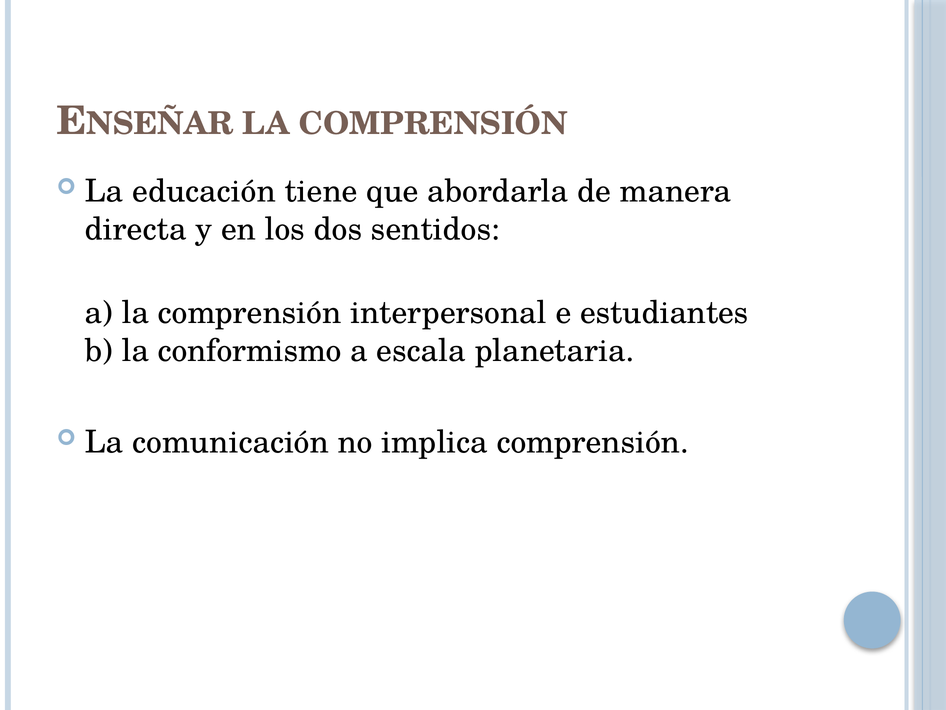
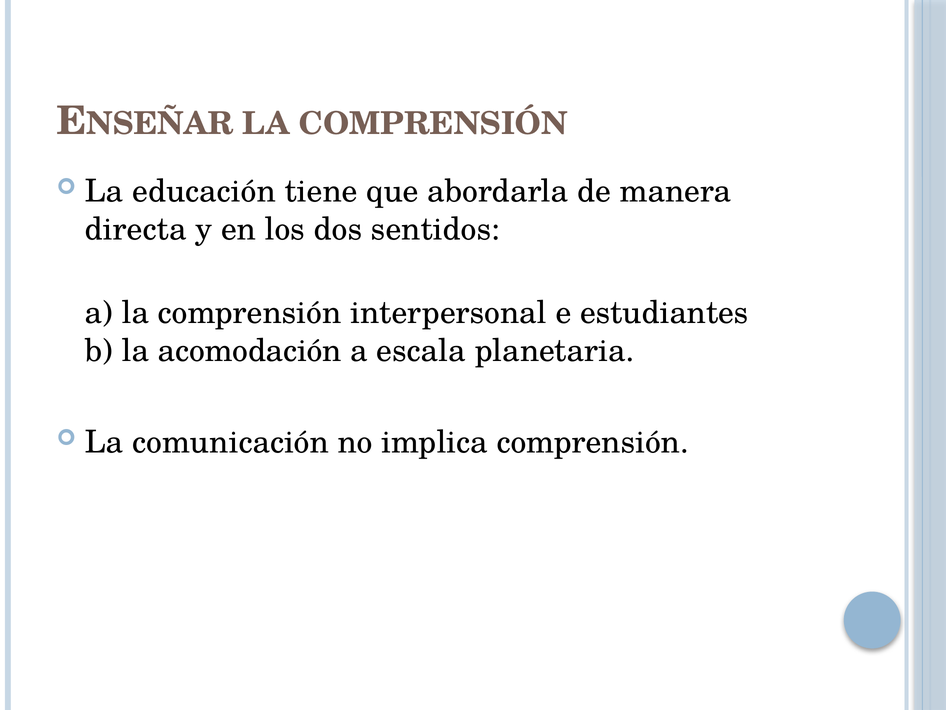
conformismo: conformismo -> acomodación (250, 351)
